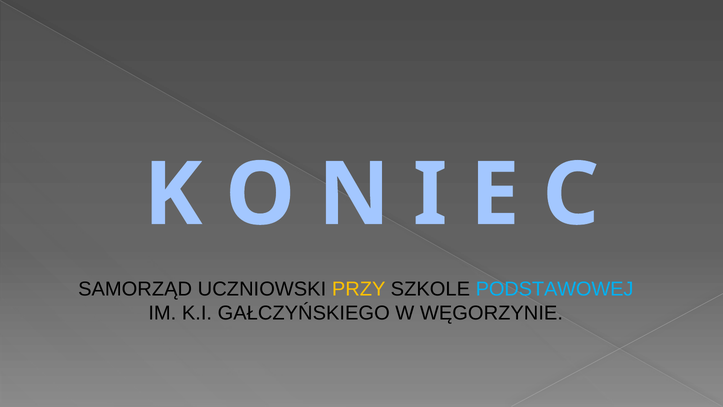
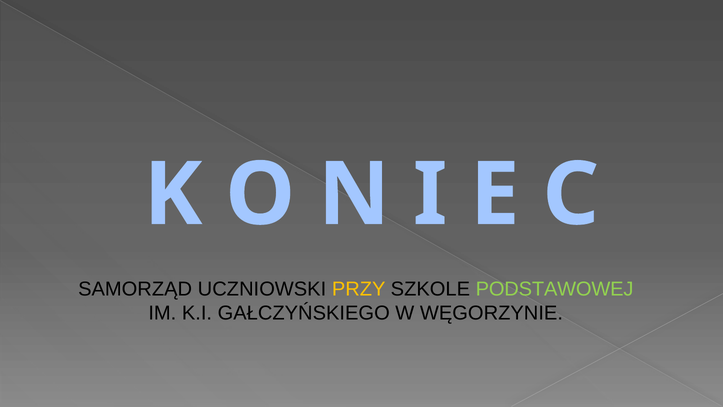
PODSTAWOWEJ colour: light blue -> light green (555, 289)
